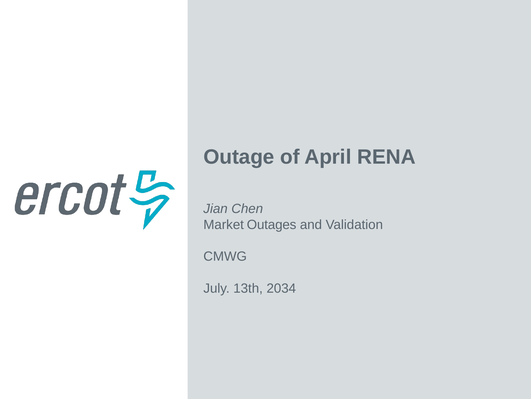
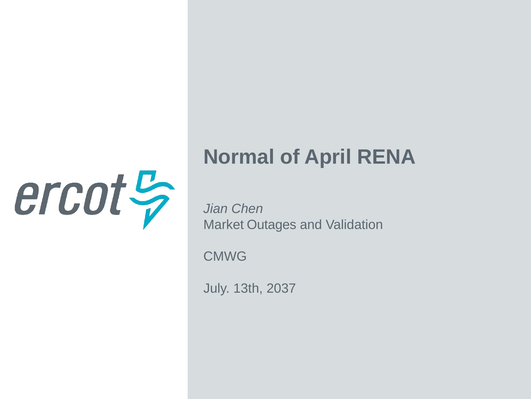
Outage: Outage -> Normal (239, 157)
2034: 2034 -> 2037 (281, 288)
